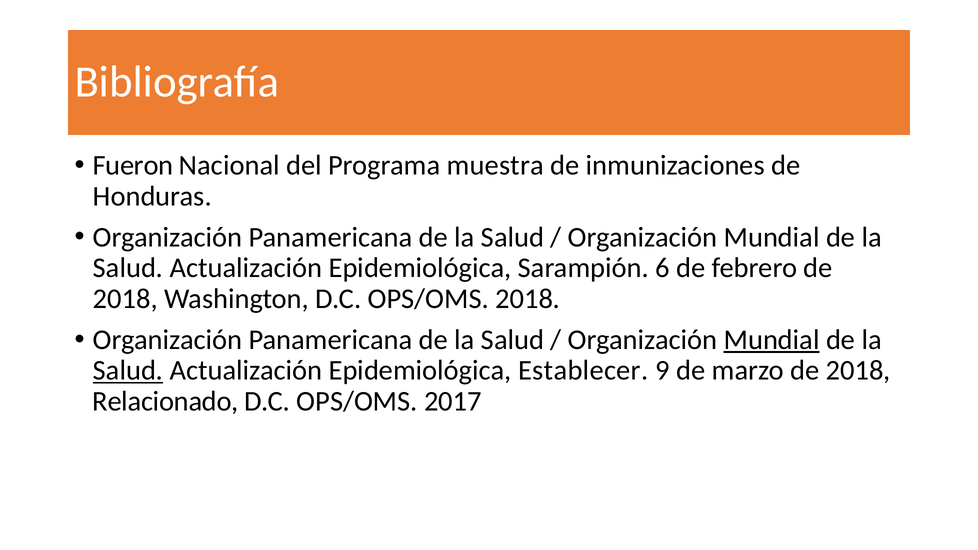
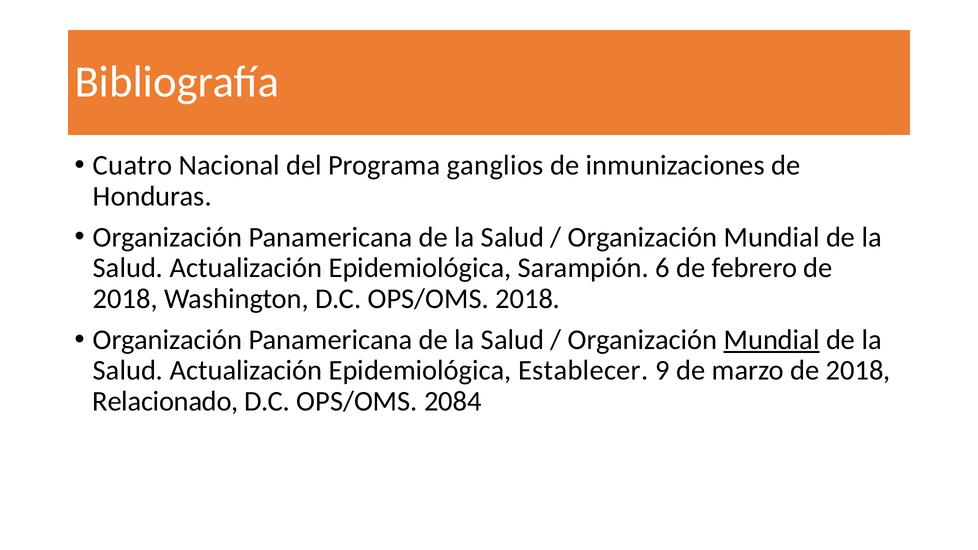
Fueron: Fueron -> Cuatro (133, 165)
muestra: muestra -> ganglios (495, 165)
Salud underline: present -> none (128, 371)
2017: 2017 -> 2084 (453, 401)
